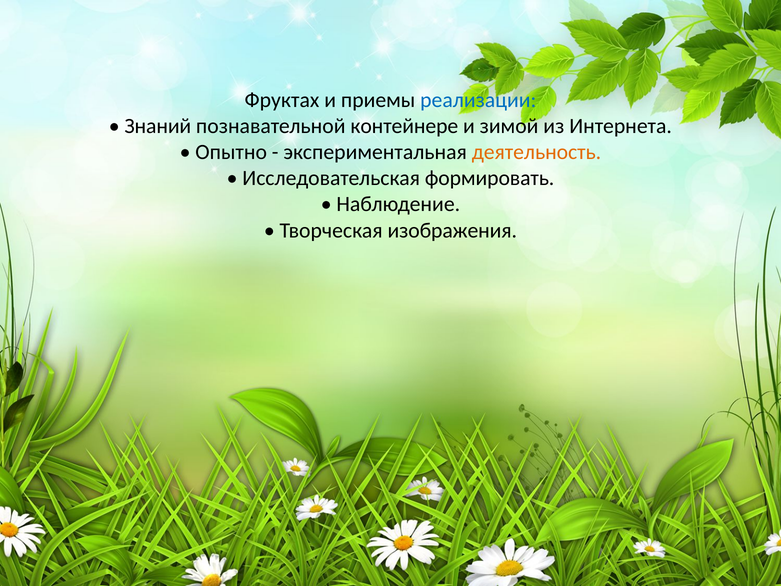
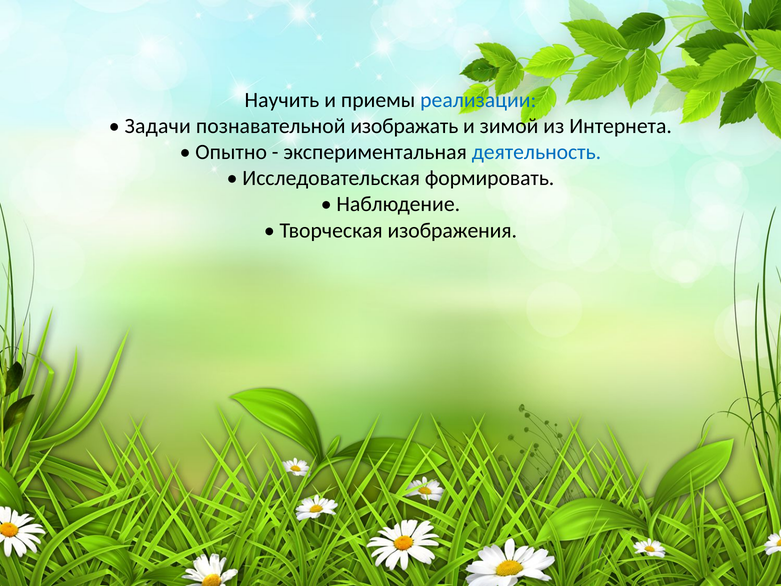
Фруктах: Фруктах -> Научить (282, 100)
Знаний: Знаний -> Задачи (158, 126)
контейнере: контейнере -> изображать (404, 126)
деятельность colour: orange -> blue (536, 152)
